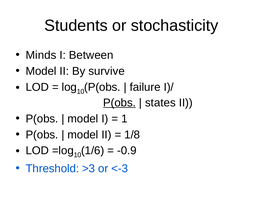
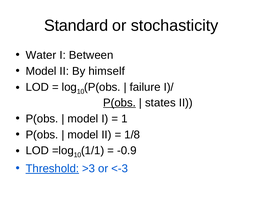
Students: Students -> Standard (76, 25)
Minds: Minds -> Water (41, 55)
survive: survive -> himself (107, 71)
1/6: 1/6 -> 1/1 (93, 150)
Threshold underline: none -> present (52, 168)
